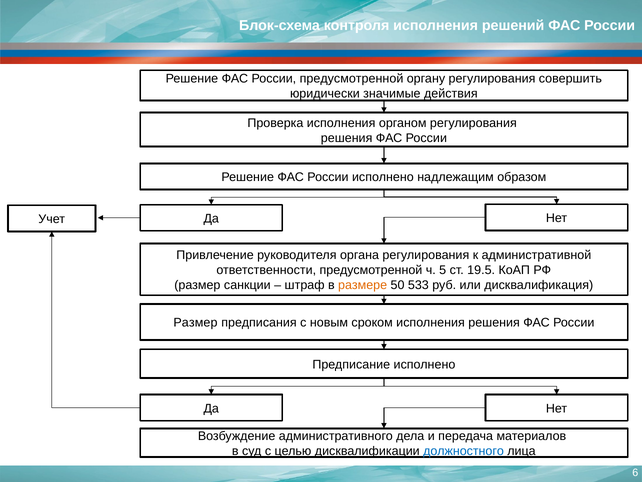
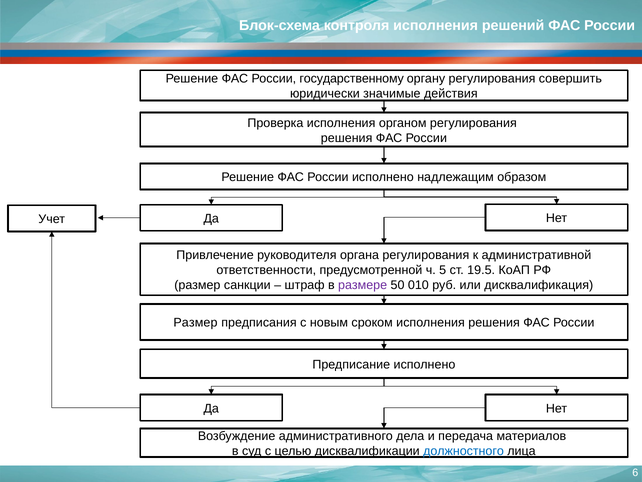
России предусмотренной: предусмотренной -> государственному (352, 79)
размере colour: orange -> purple (363, 285)
533: 533 -> 010 (418, 285)
